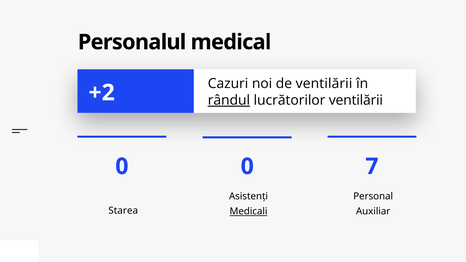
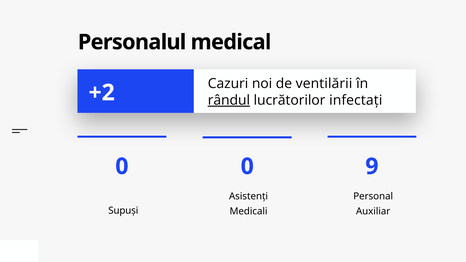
lucrătorilor ventilării: ventilării -> infectați (356, 100)
7: 7 -> 9 (372, 167)
Starea: Starea -> Supuși (123, 211)
Medicali underline: present -> none (249, 212)
